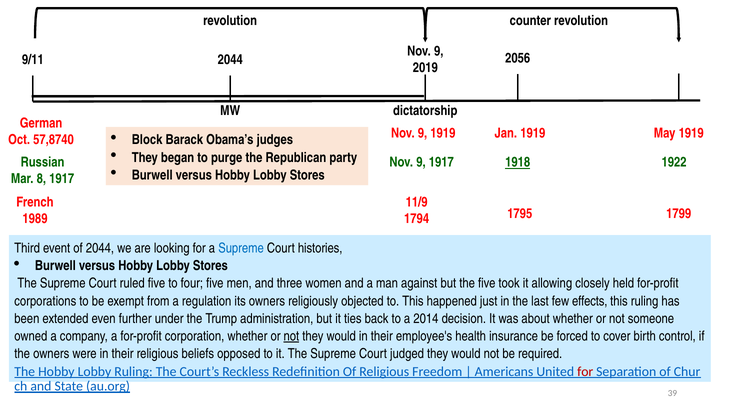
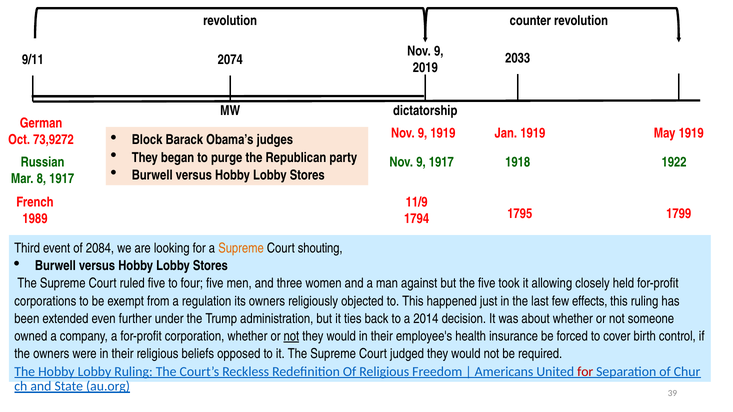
2056: 2056 -> 2033 (518, 58)
2044: 2044 -> 2074 (230, 60)
57,8740: 57,8740 -> 73,9272 (54, 140)
1918 underline: present -> none (518, 163)
of 2044: 2044 -> 2084 (100, 248)
Supreme colour: blue -> orange (241, 248)
histories: histories -> shouting (320, 248)
